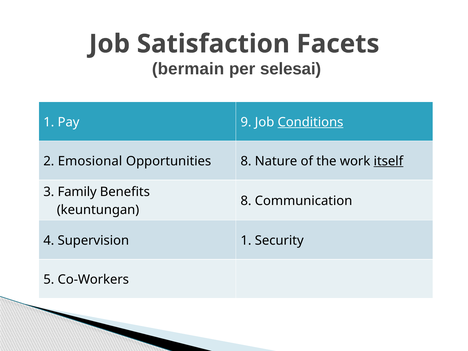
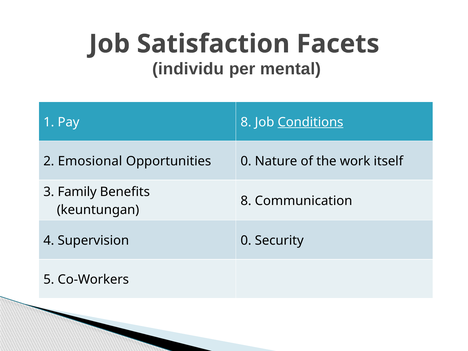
bermain: bermain -> individu (188, 69)
selesai: selesai -> mental (290, 69)
Pay 9: 9 -> 8 (246, 122)
Opportunities 8: 8 -> 0 (246, 161)
itself underline: present -> none (388, 161)
Supervision 1: 1 -> 0 (246, 240)
